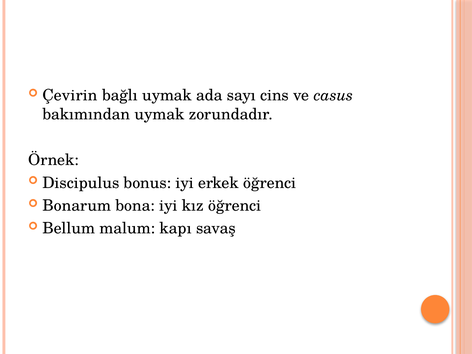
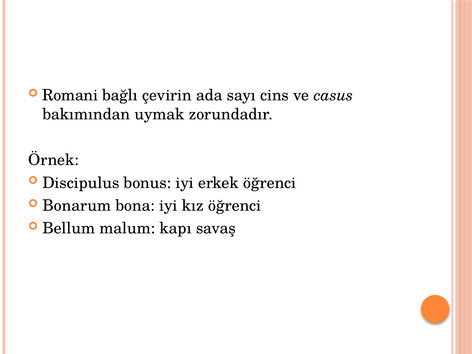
Çevirin: Çevirin -> Romani (70, 95)
bağlı uymak: uymak -> çevirin (167, 95)
